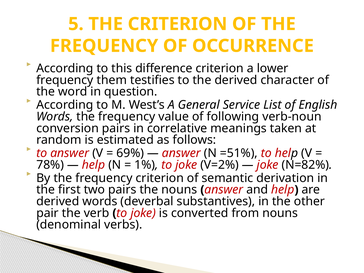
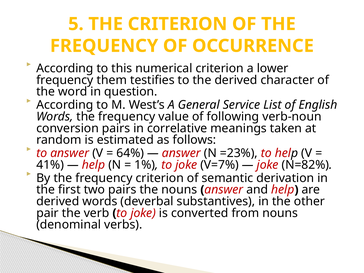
difference: difference -> numerical (164, 68)
69%: 69% -> 64% (130, 153)
=51%: =51% -> =23% (239, 153)
78%: 78% -> 41% (50, 165)
V=2%: V=2% -> V=7% (220, 165)
